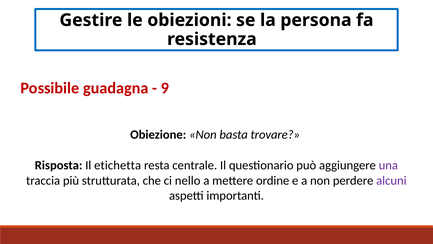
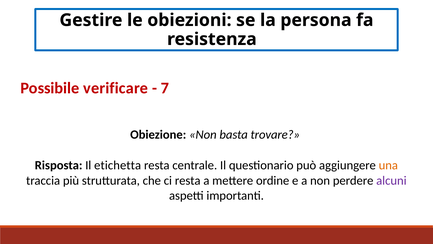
guadagna: guadagna -> verificare (116, 88)
9: 9 -> 7 (165, 88)
una colour: purple -> orange (388, 165)
ci nello: nello -> resta (188, 180)
